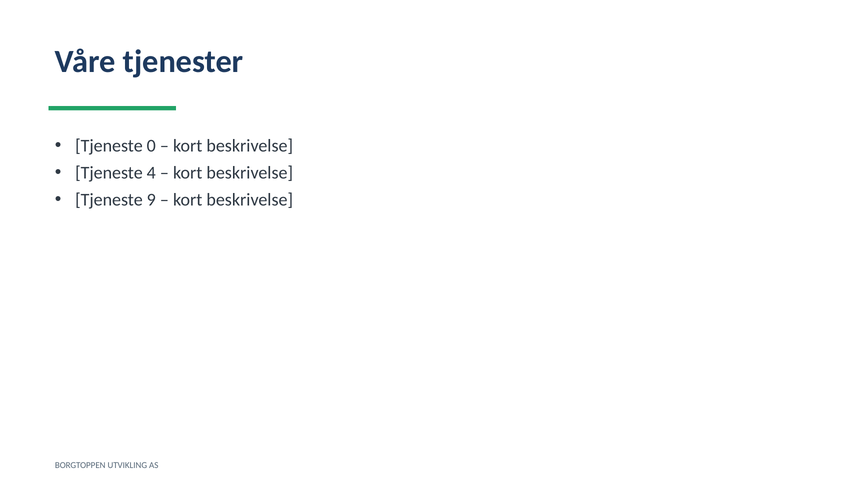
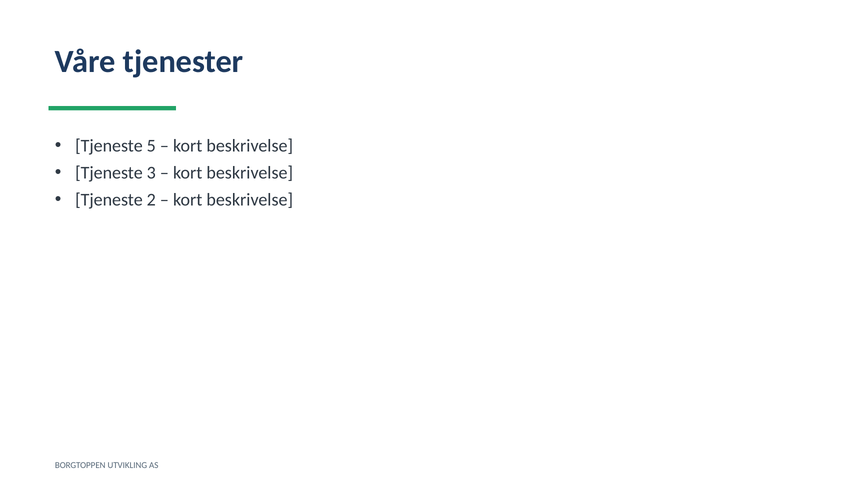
0: 0 -> 5 (151, 146)
4: 4 -> 3 (151, 173)
9: 9 -> 2 (151, 200)
